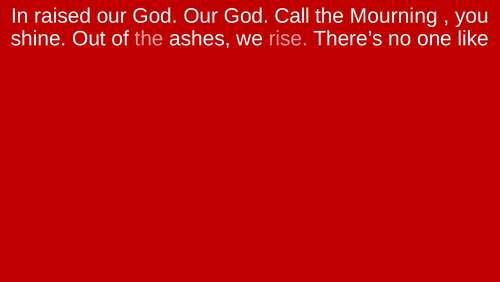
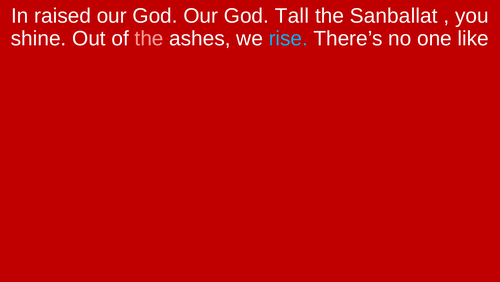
Call: Call -> Tall (292, 16)
Mourning: Mourning -> Sanballat (394, 16)
rise colour: pink -> light blue (288, 38)
